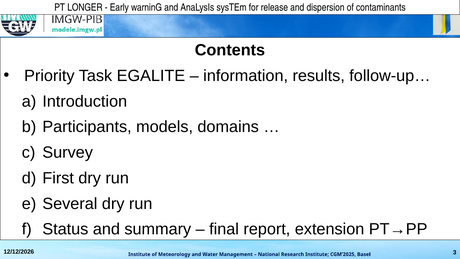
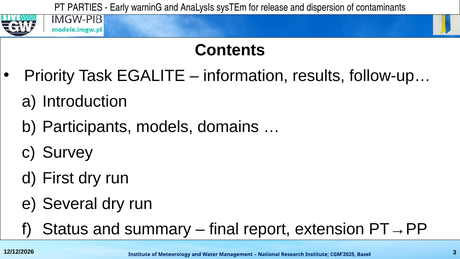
LONGER: LONGER -> PARTIES (85, 7)
